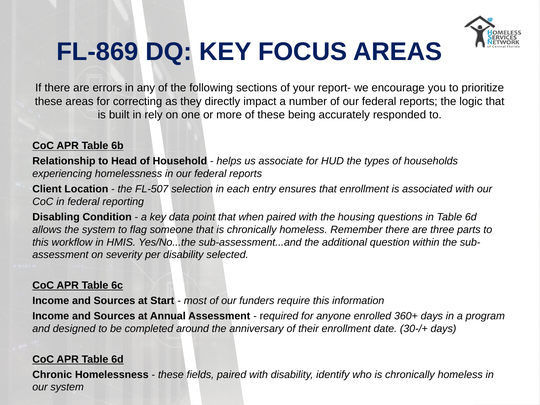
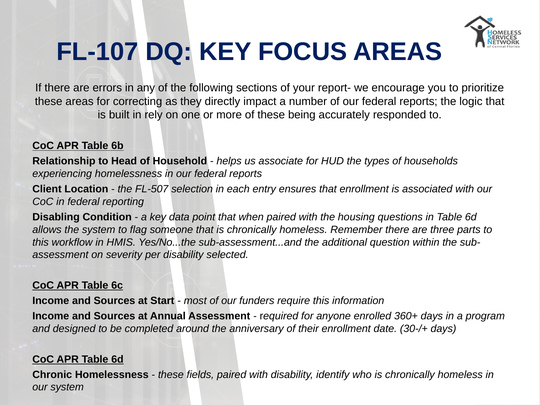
FL-869: FL-869 -> FL-107 (97, 52)
